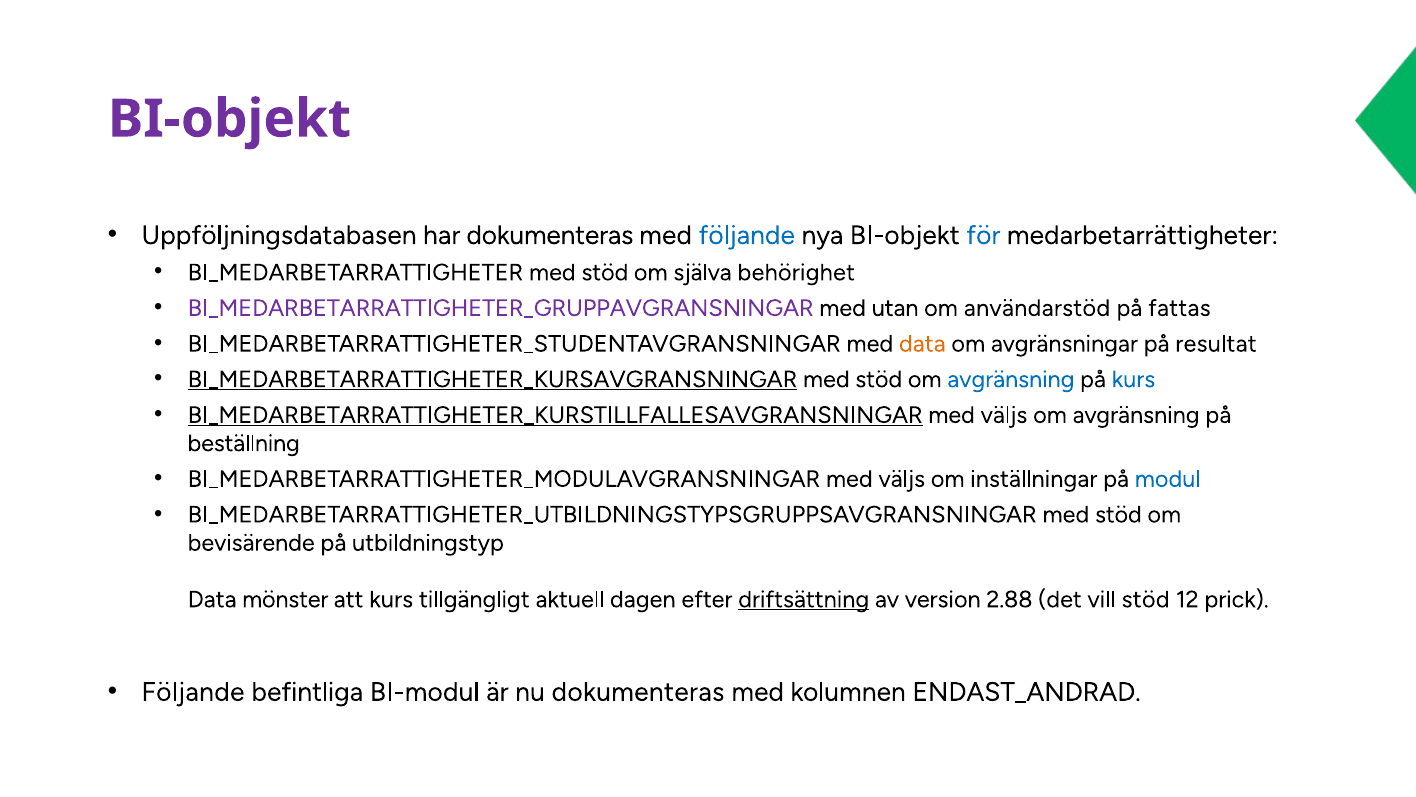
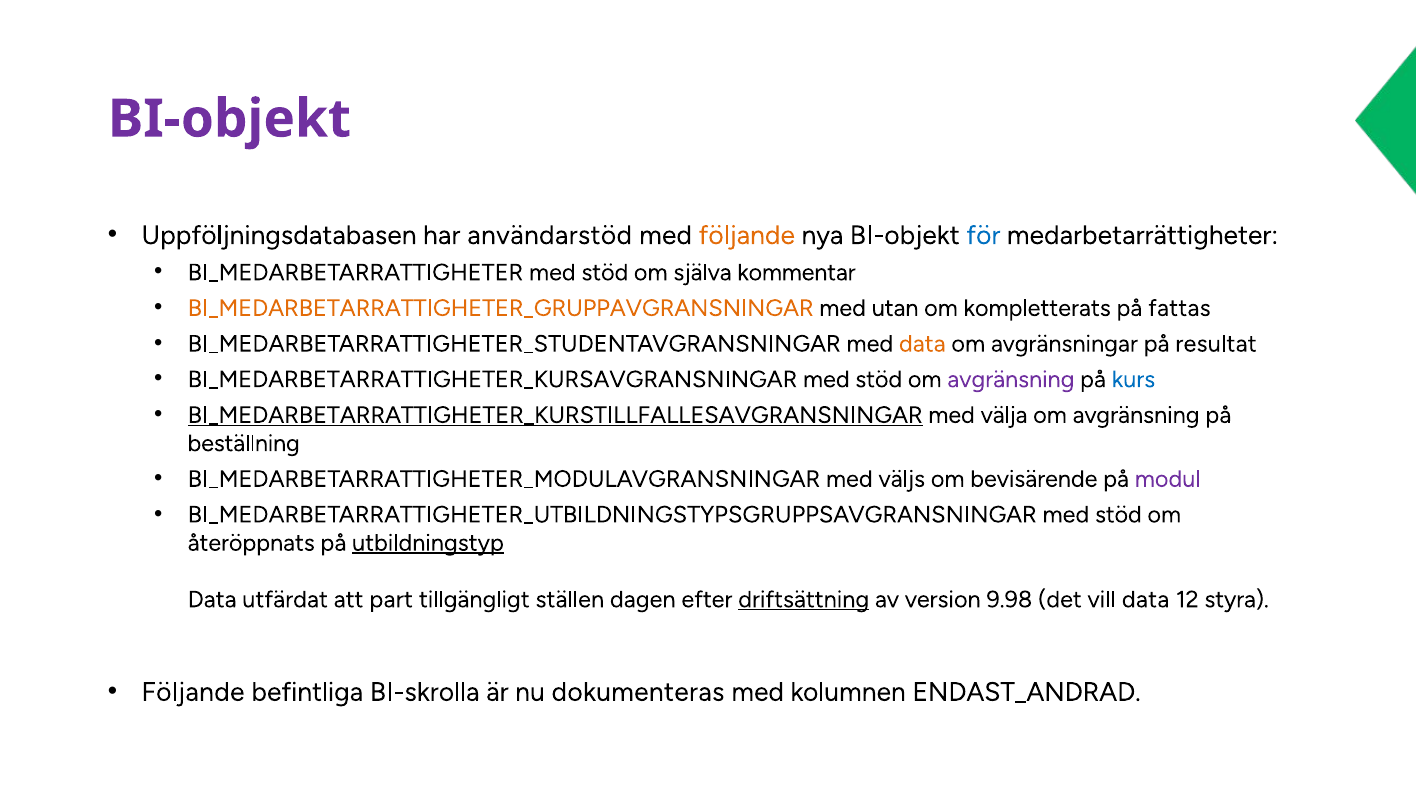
har dokumenteras: dokumenteras -> användarstöd (550, 235)
följande colour: blue -> orange (747, 235)
behörighet: behörighet -> kommentar (796, 272)
BI_MEDARBETARRATTIGHETER_GRUPPAVGRANSNINGAR colour: purple -> orange (501, 308)
användarstöd: användarstöd -> kompletterats (1037, 308)
BI_MEDARBETARRATTIGHETER_KURSAVGRANSNINGAR underline: present -> none (492, 379)
avgränsning colour: blue -> purple (1011, 379)
väljs: väljs -> välja (1004, 415)
inställningar: inställningar -> bevisärende (1034, 479)
modul colour: blue -> purple (1168, 479)
bevisärende: bevisärende -> återöppnats (251, 543)
utbildningstyp underline: none -> present (428, 543)
mönster: mönster -> utfärdat (285, 599)
att kurs: kurs -> part (391, 599)
aktuell: aktuell -> ställen (570, 599)
2.88: 2.88 -> 9.98 (1009, 599)
vill stöd: stöd -> data (1146, 599)
prick: prick -> styra (1237, 599)
BI-modul: BI-modul -> BI-skrolla (425, 692)
